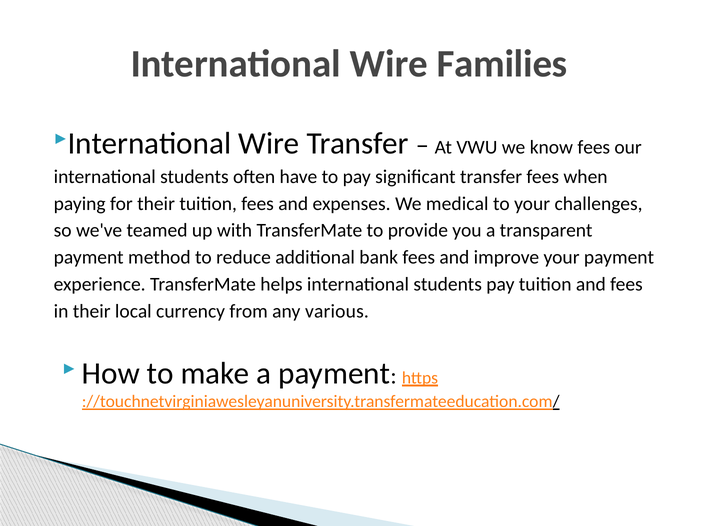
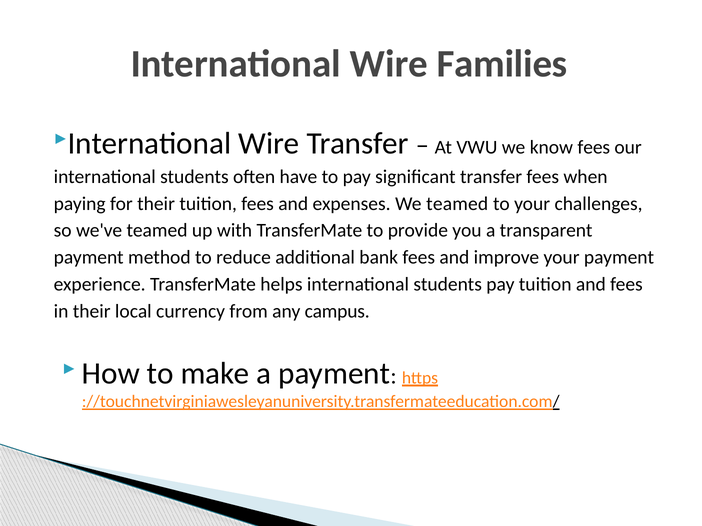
We medical: medical -> teamed (457, 204)
various: various -> campus (337, 312)
